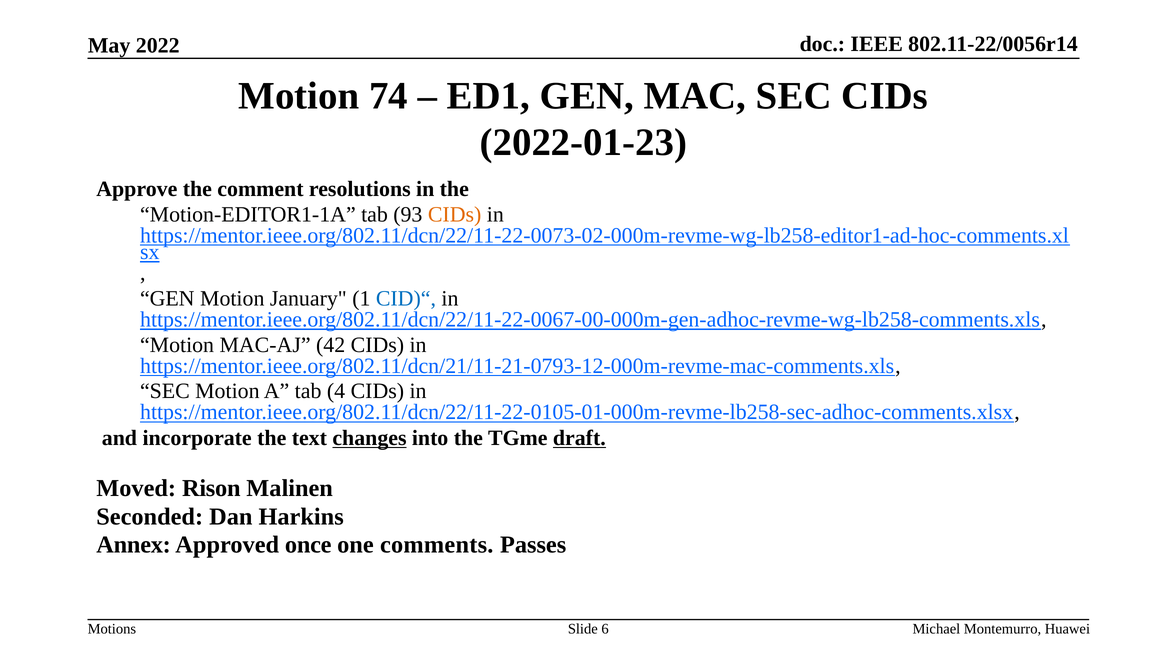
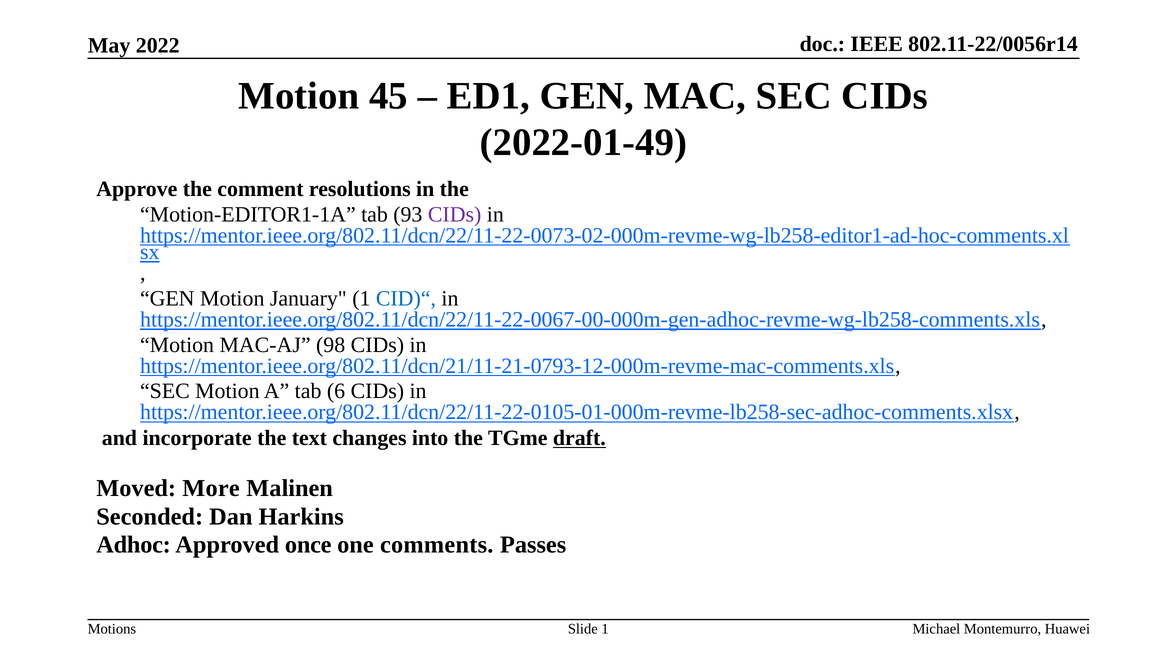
74: 74 -> 45 (388, 96)
2022-01-23: 2022-01-23 -> 2022-01-49 (583, 143)
CIDs colour: orange -> purple (455, 214)
42: 42 -> 98 (331, 345)
4: 4 -> 6 (336, 392)
changes underline: present -> none (369, 438)
Rison: Rison -> More (211, 489)
Annex: Annex -> Adhoc (134, 545)
Slide 6: 6 -> 1 (605, 630)
